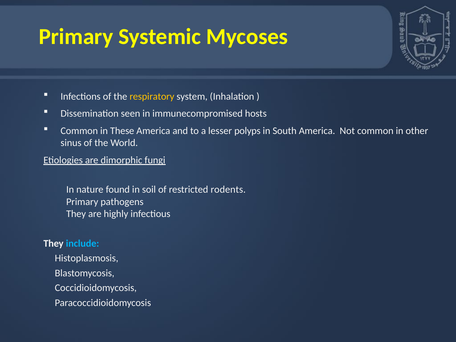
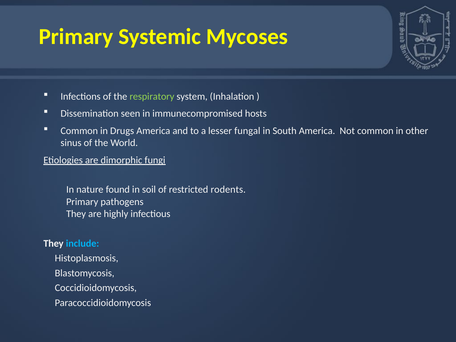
respiratory colour: yellow -> light green (152, 96)
These: These -> Drugs (122, 131)
polyps: polyps -> fungal (247, 131)
